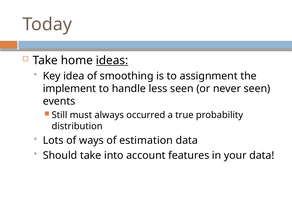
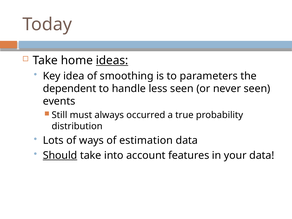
assignment: assignment -> parameters (209, 76)
implement: implement -> dependent (70, 89)
Should underline: none -> present (60, 155)
